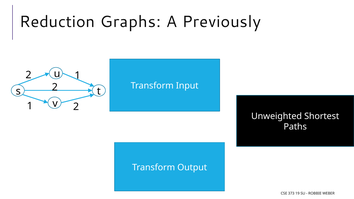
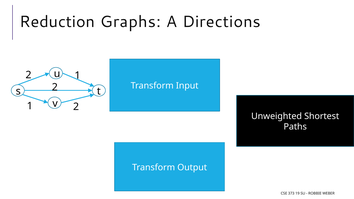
Previously: Previously -> Directions (222, 22)
